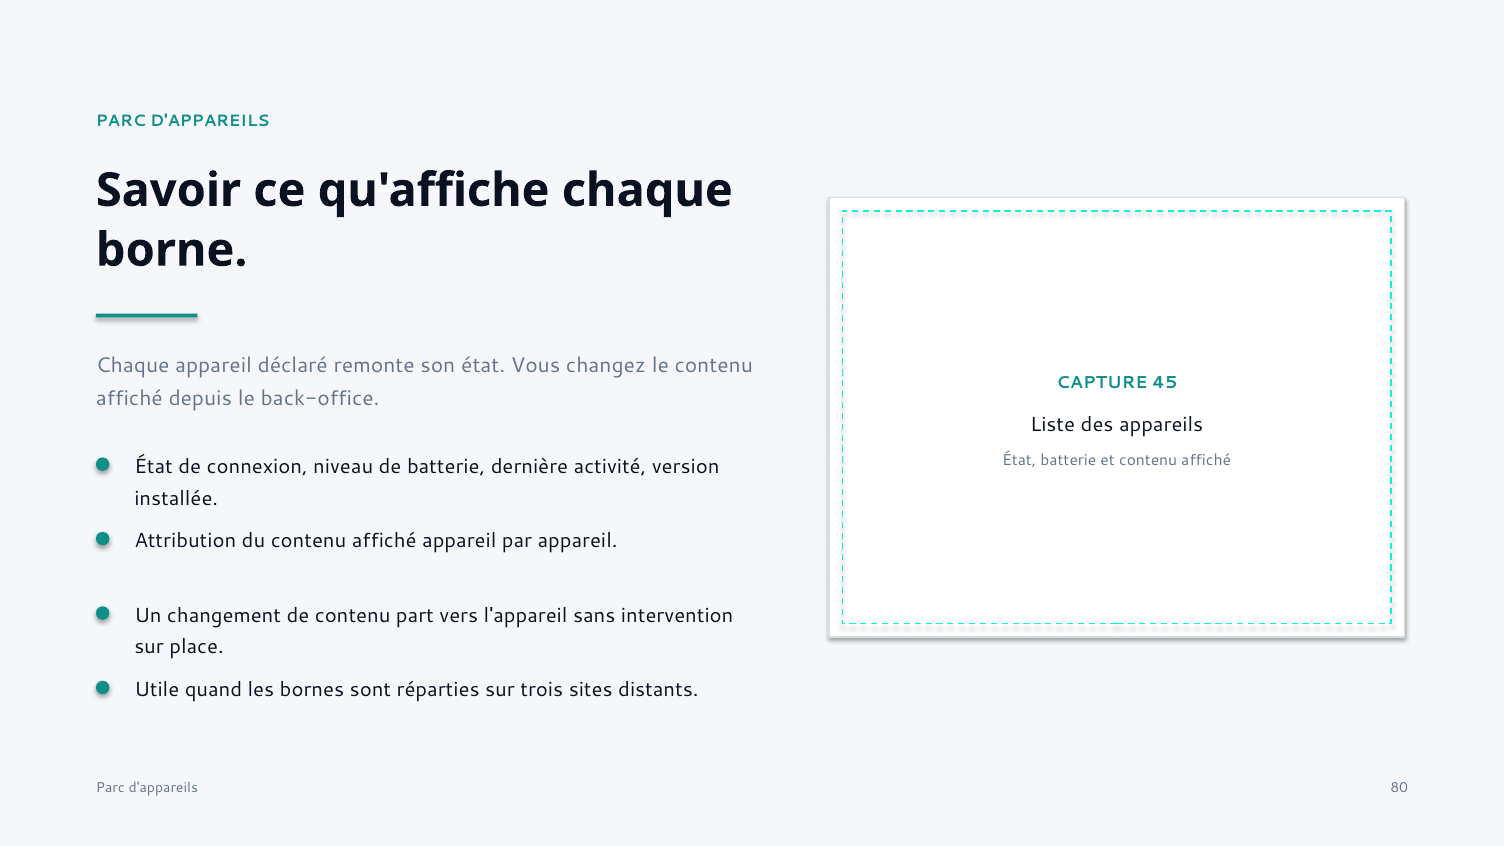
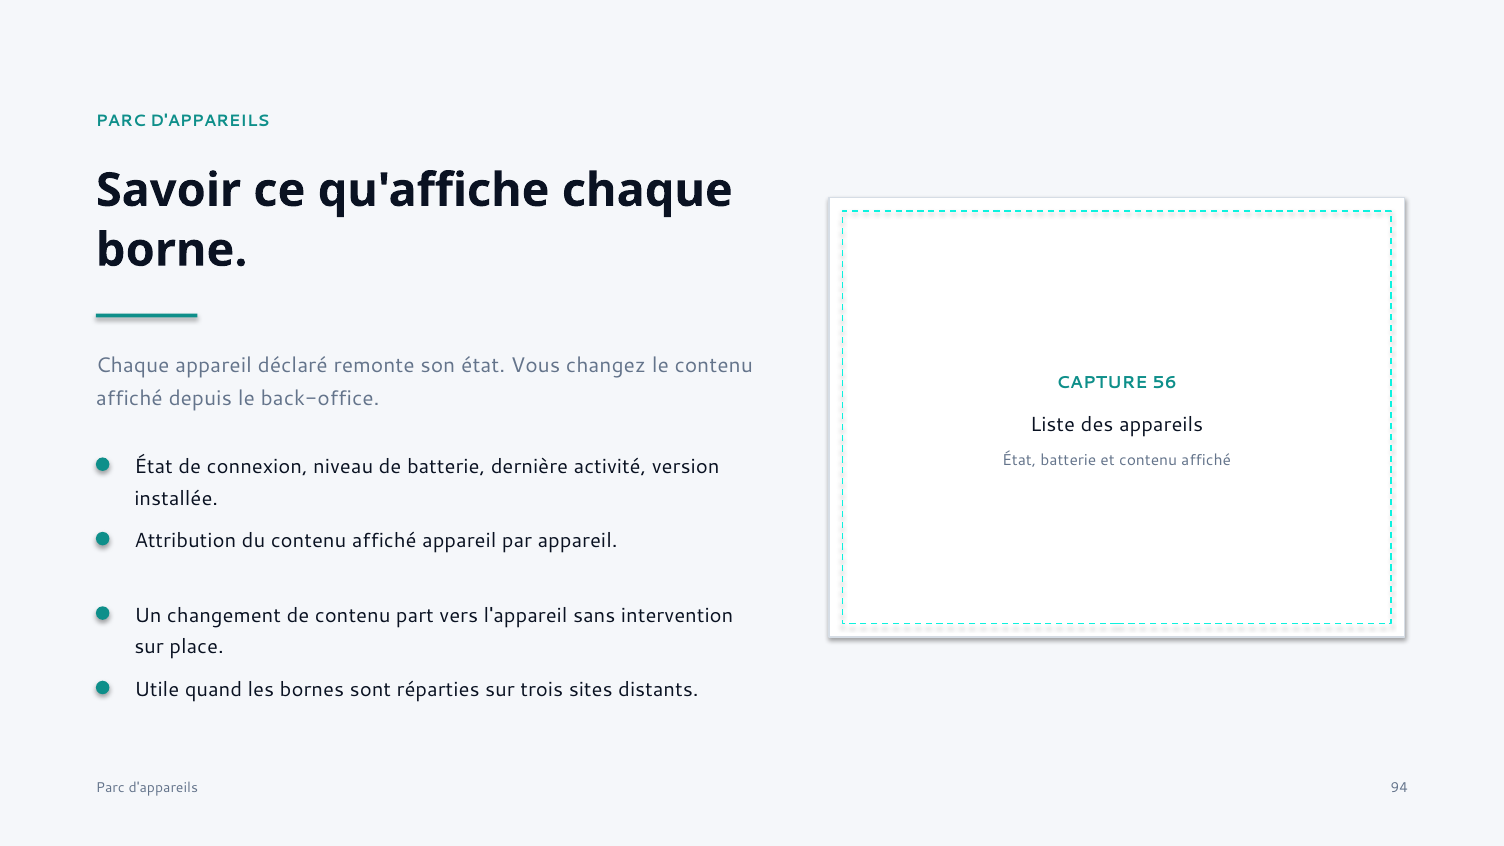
45: 45 -> 56 (1165, 383)
80: 80 -> 94 (1399, 788)
